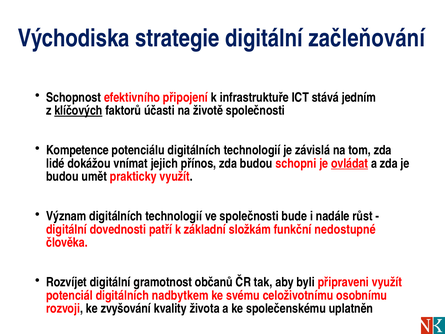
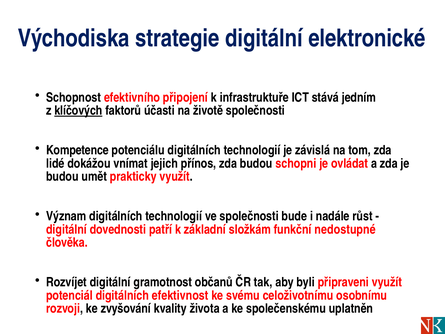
začleňování: začleňování -> elektronické (367, 38)
ovládat underline: present -> none (350, 163)
nadbytkem: nadbytkem -> efektivnost (180, 295)
